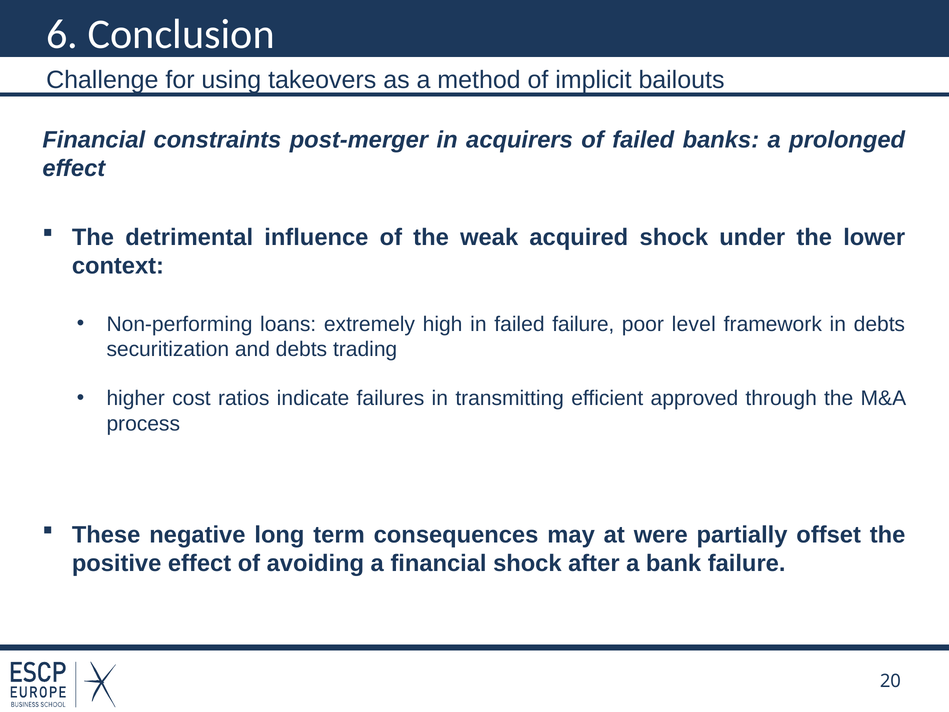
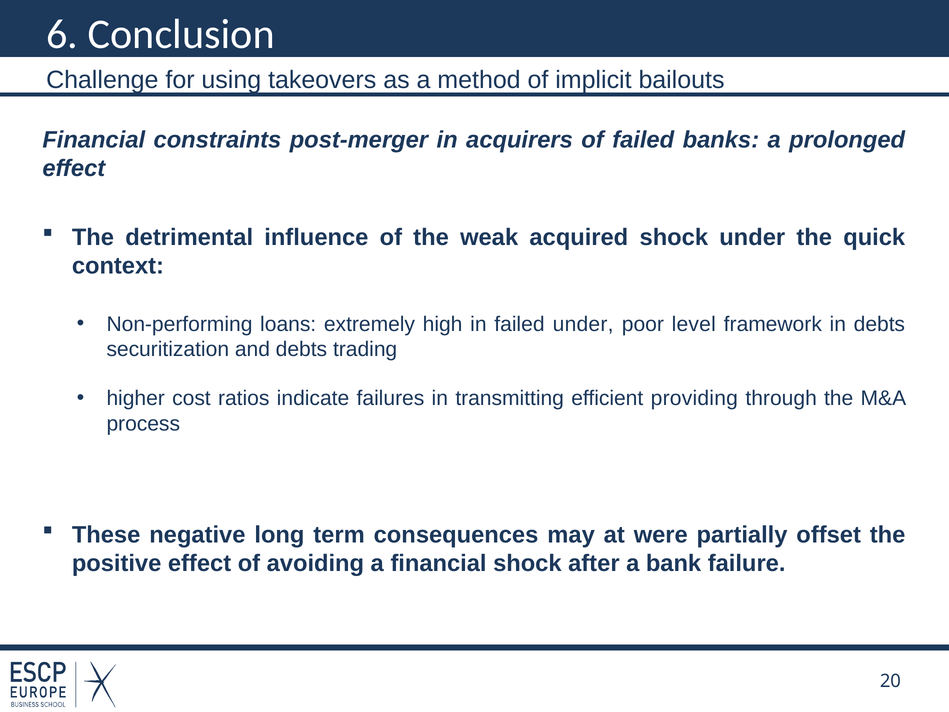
lower: lower -> quick (874, 237)
failed failure: failure -> under (583, 324)
approved: approved -> providing (694, 398)
